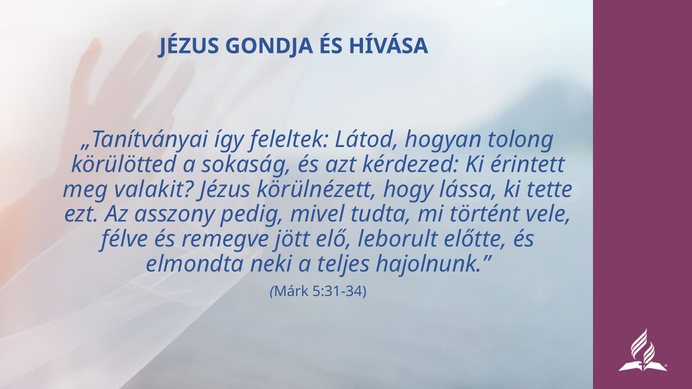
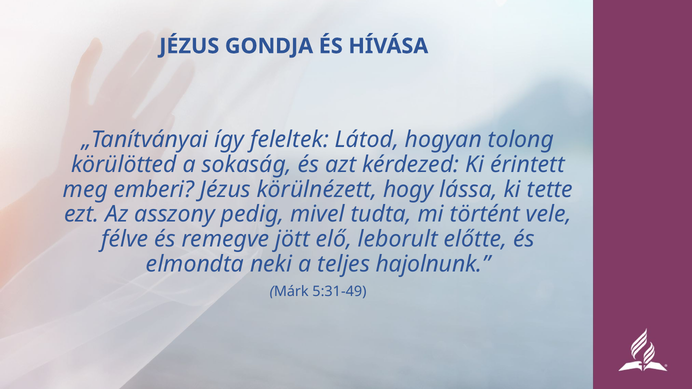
valakit: valakit -> emberi (154, 190)
5:31-34: 5:31-34 -> 5:31-49 (339, 292)
